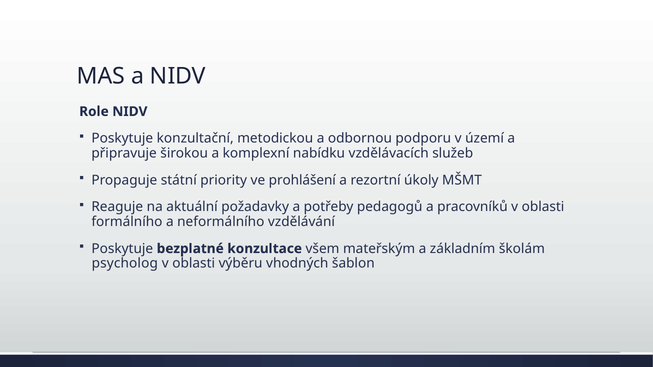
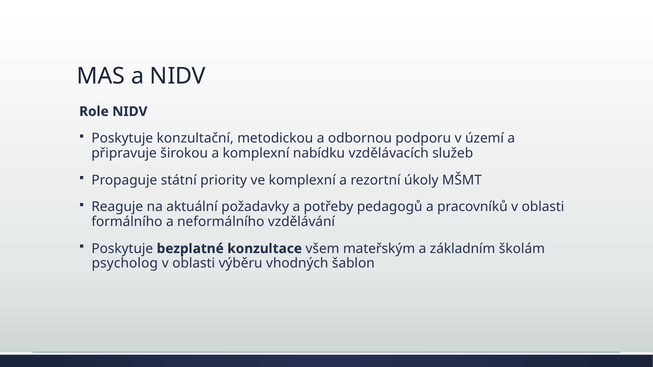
ve prohlášení: prohlášení -> komplexní (302, 180)
